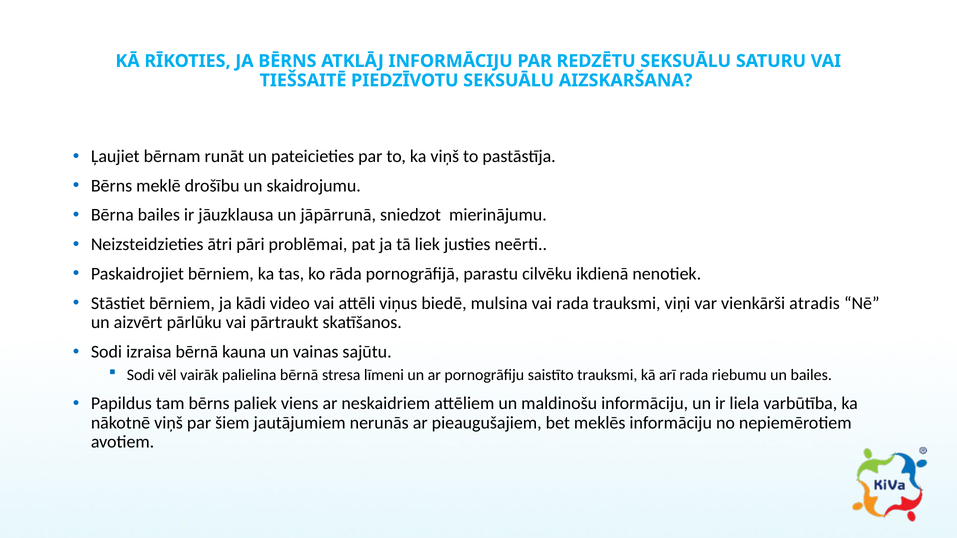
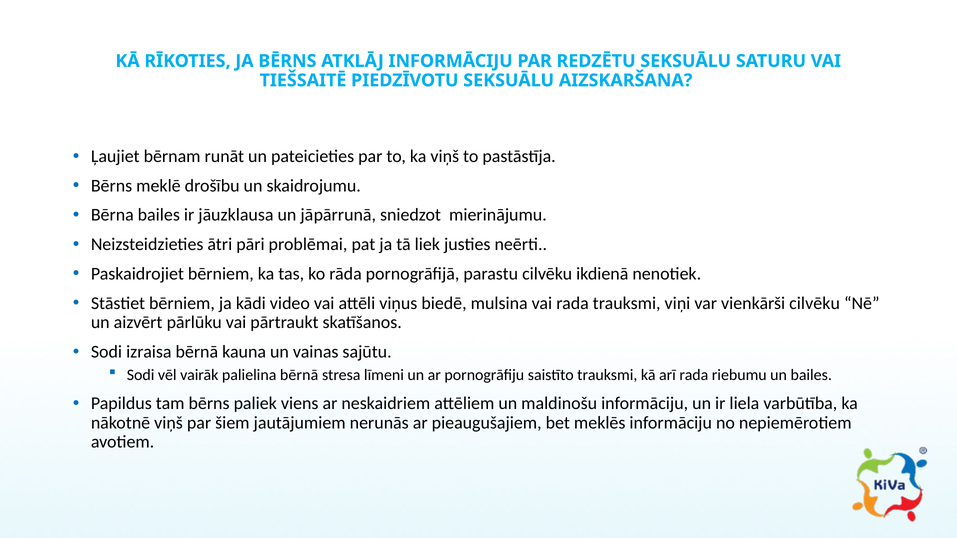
vienkārši atradis: atradis -> cilvēku (815, 303)
